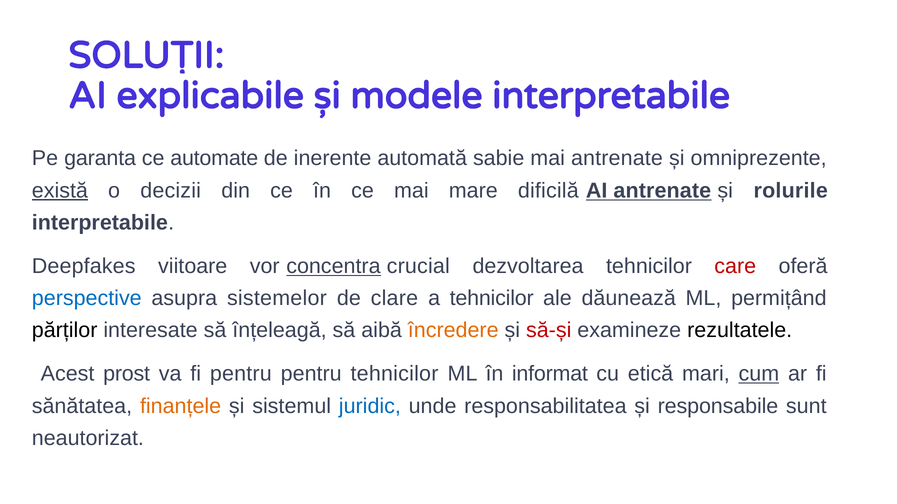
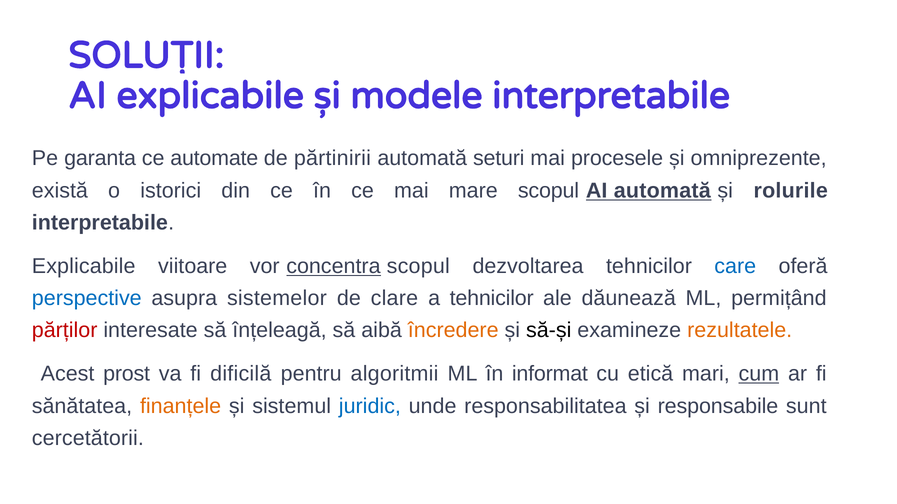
inerente: inerente -> părtinirii (332, 159)
sabie: sabie -> seturi (499, 159)
mai antrenate: antrenate -> procesele (617, 159)
există underline: present -> none (60, 191)
decizii: decizii -> istorici (171, 191)
mare dificilă: dificilă -> scopul (548, 191)
AI antrenate: antrenate -> automată (662, 191)
Deepfakes: Deepfakes -> Explicabile (84, 266)
concentra crucial: crucial -> scopul (418, 266)
care colour: red -> blue (735, 266)
părților colour: black -> red (65, 331)
să-și colour: red -> black (549, 331)
rezultatele colour: black -> orange (740, 331)
fi pentru: pentru -> dificilă (241, 374)
pentru tehnicilor: tehnicilor -> algoritmii (395, 374)
neautorizat: neautorizat -> cercetătorii (88, 439)
